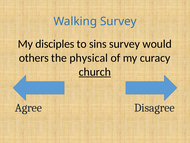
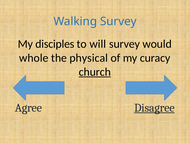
sins: sins -> will (98, 44)
others: others -> whole (34, 58)
Disagree underline: none -> present (154, 107)
